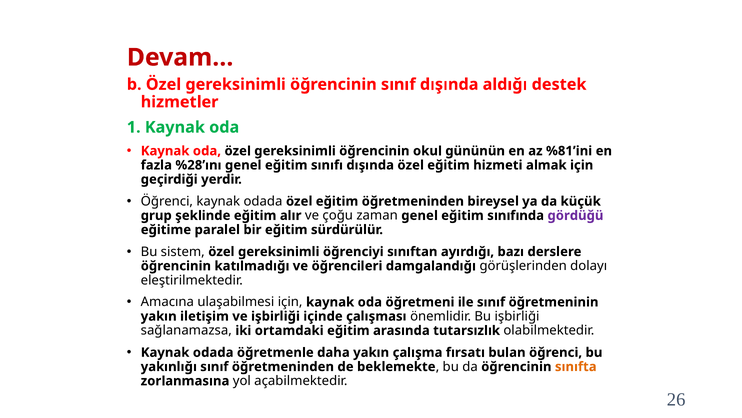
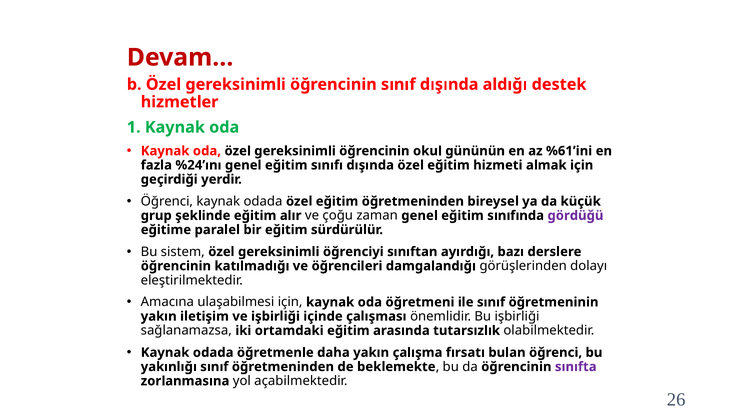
%81’ini: %81’ini -> %61’ini (569, 151)
%28’ını: %28’ını -> %24’ını (198, 165)
sınıfta colour: orange -> purple (576, 366)
